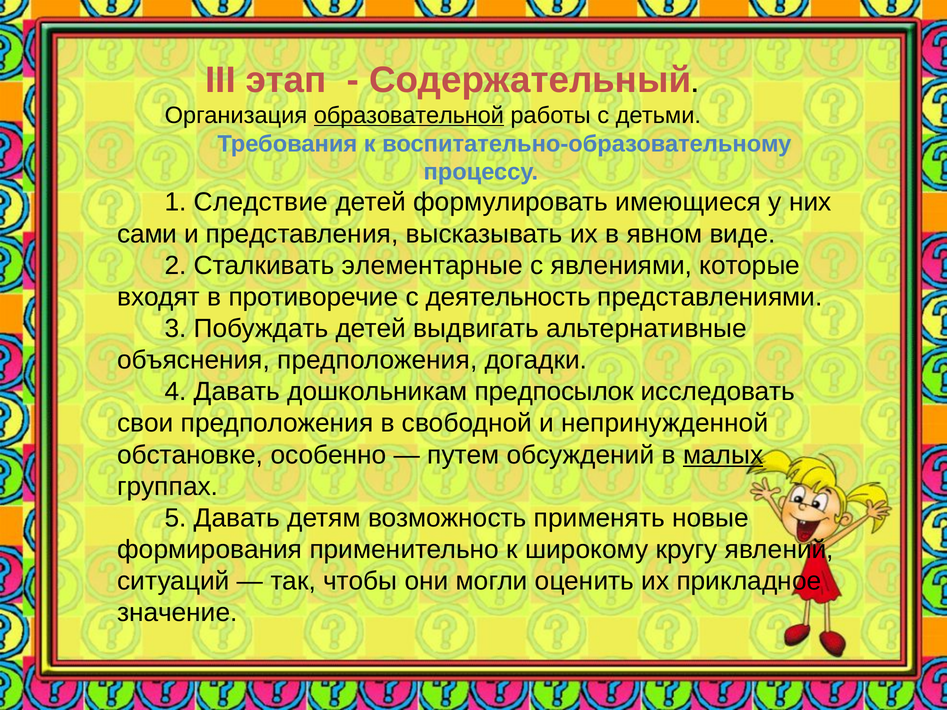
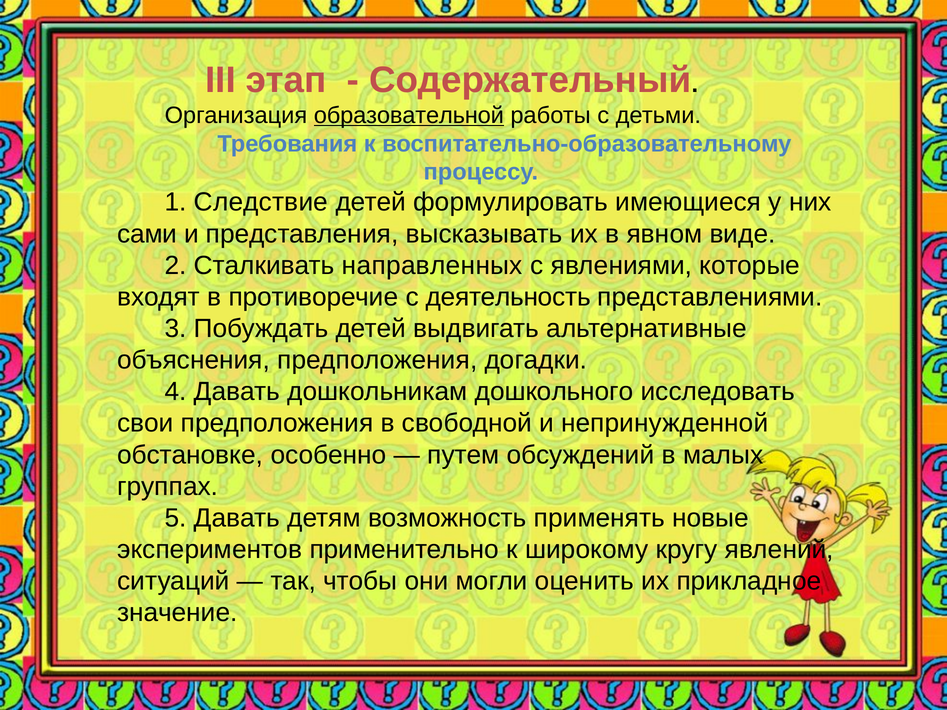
элементарные: элементарные -> направленных (432, 266)
предпосылок: предпосылок -> дошкольного (554, 392)
малых underline: present -> none (723, 455)
формирования: формирования -> экспериментов (210, 550)
